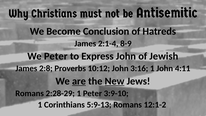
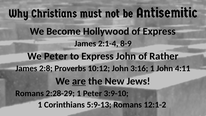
Conclusion: Conclusion -> Hollywood (106, 31)
of Hatreds: Hatreds -> Express (159, 31)
Jewish: Jewish -> Rather (164, 56)
New underline: present -> none (115, 81)
